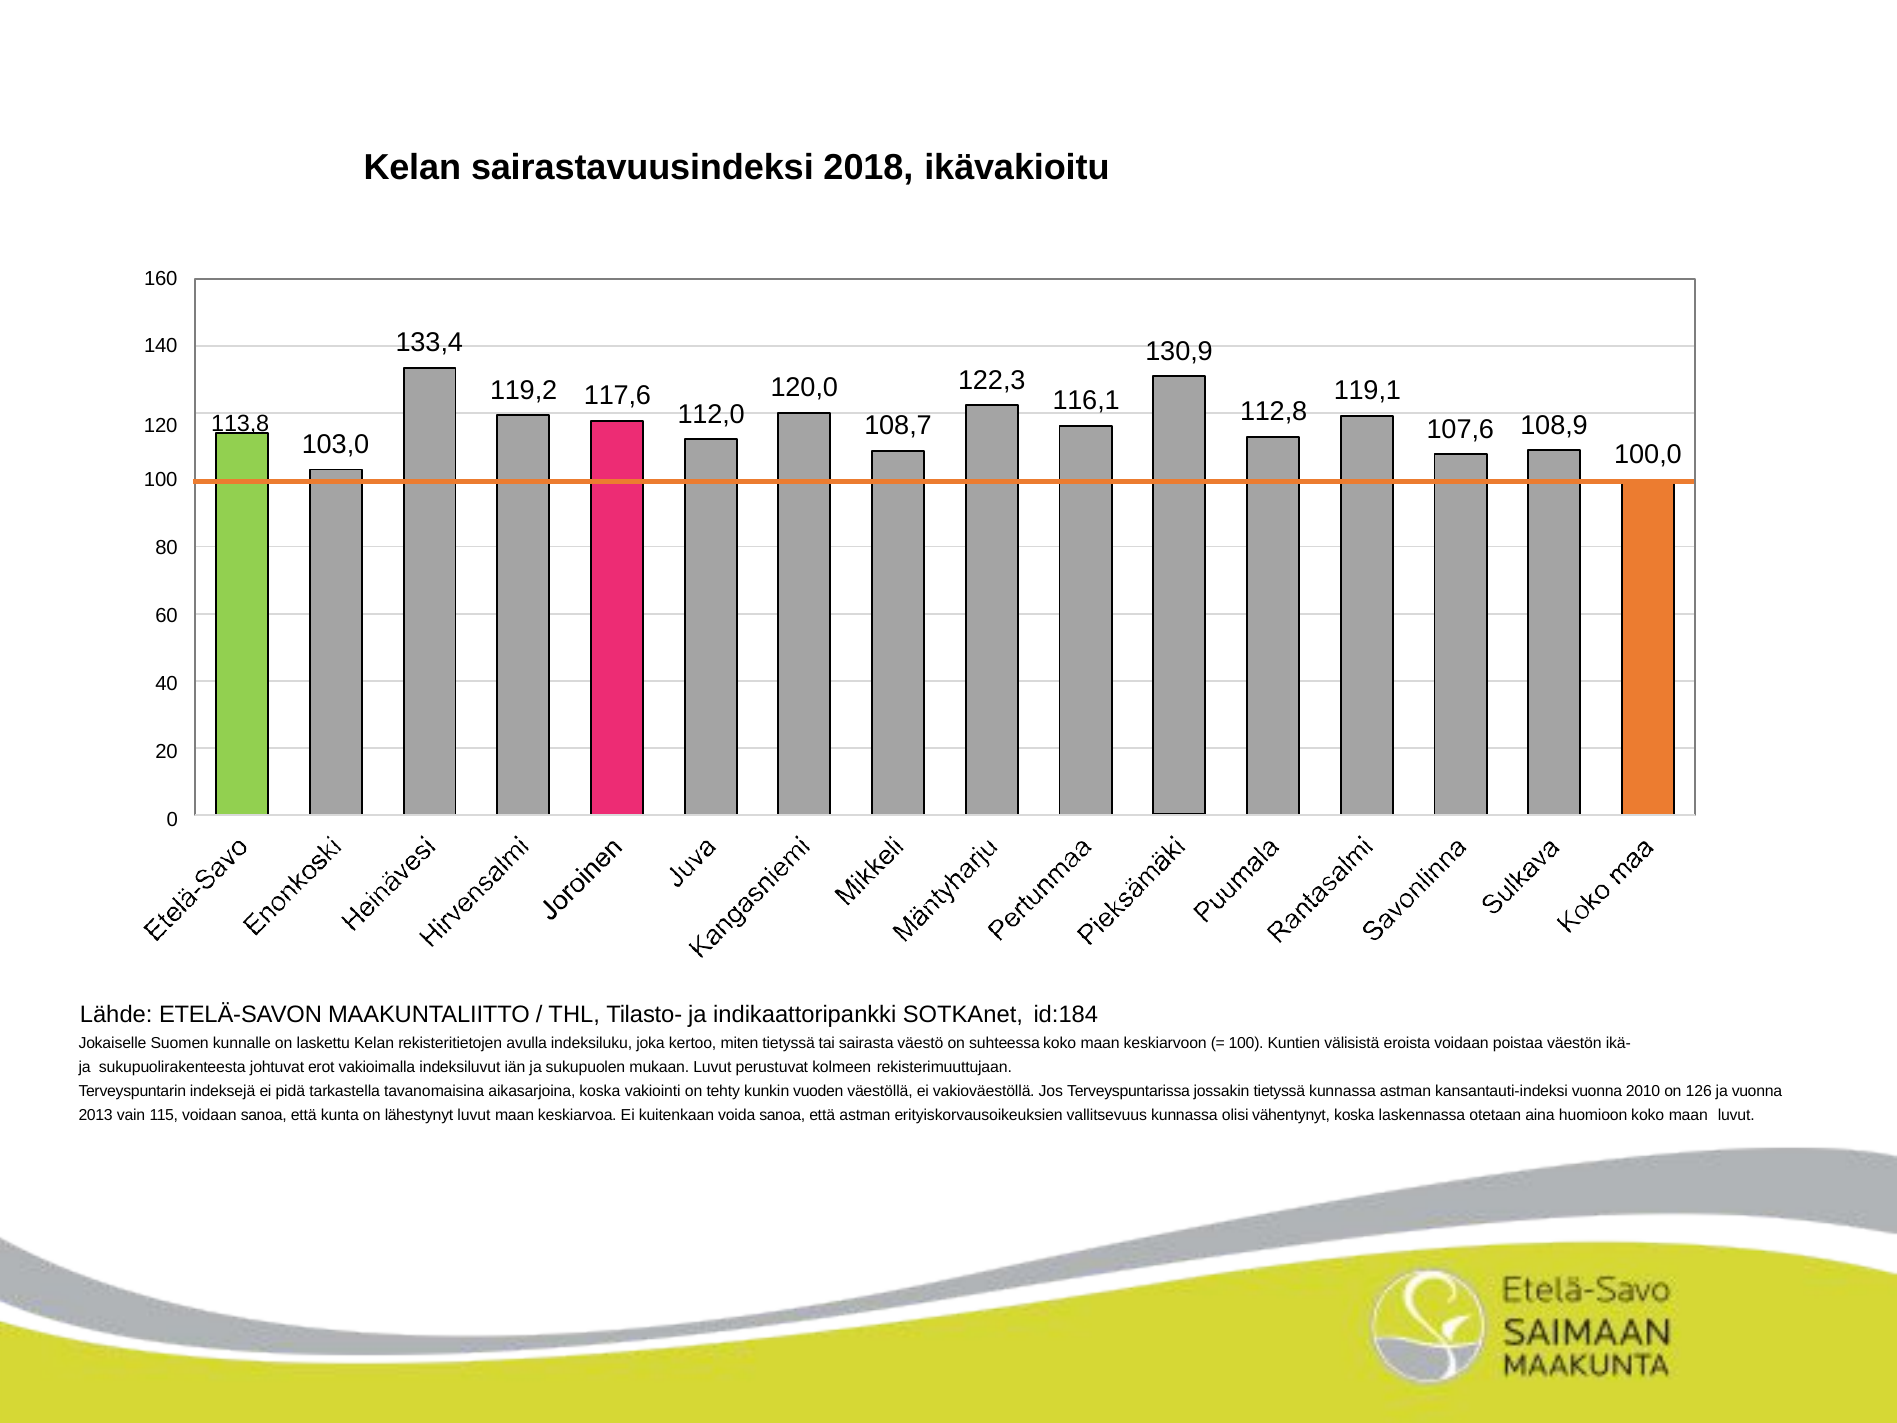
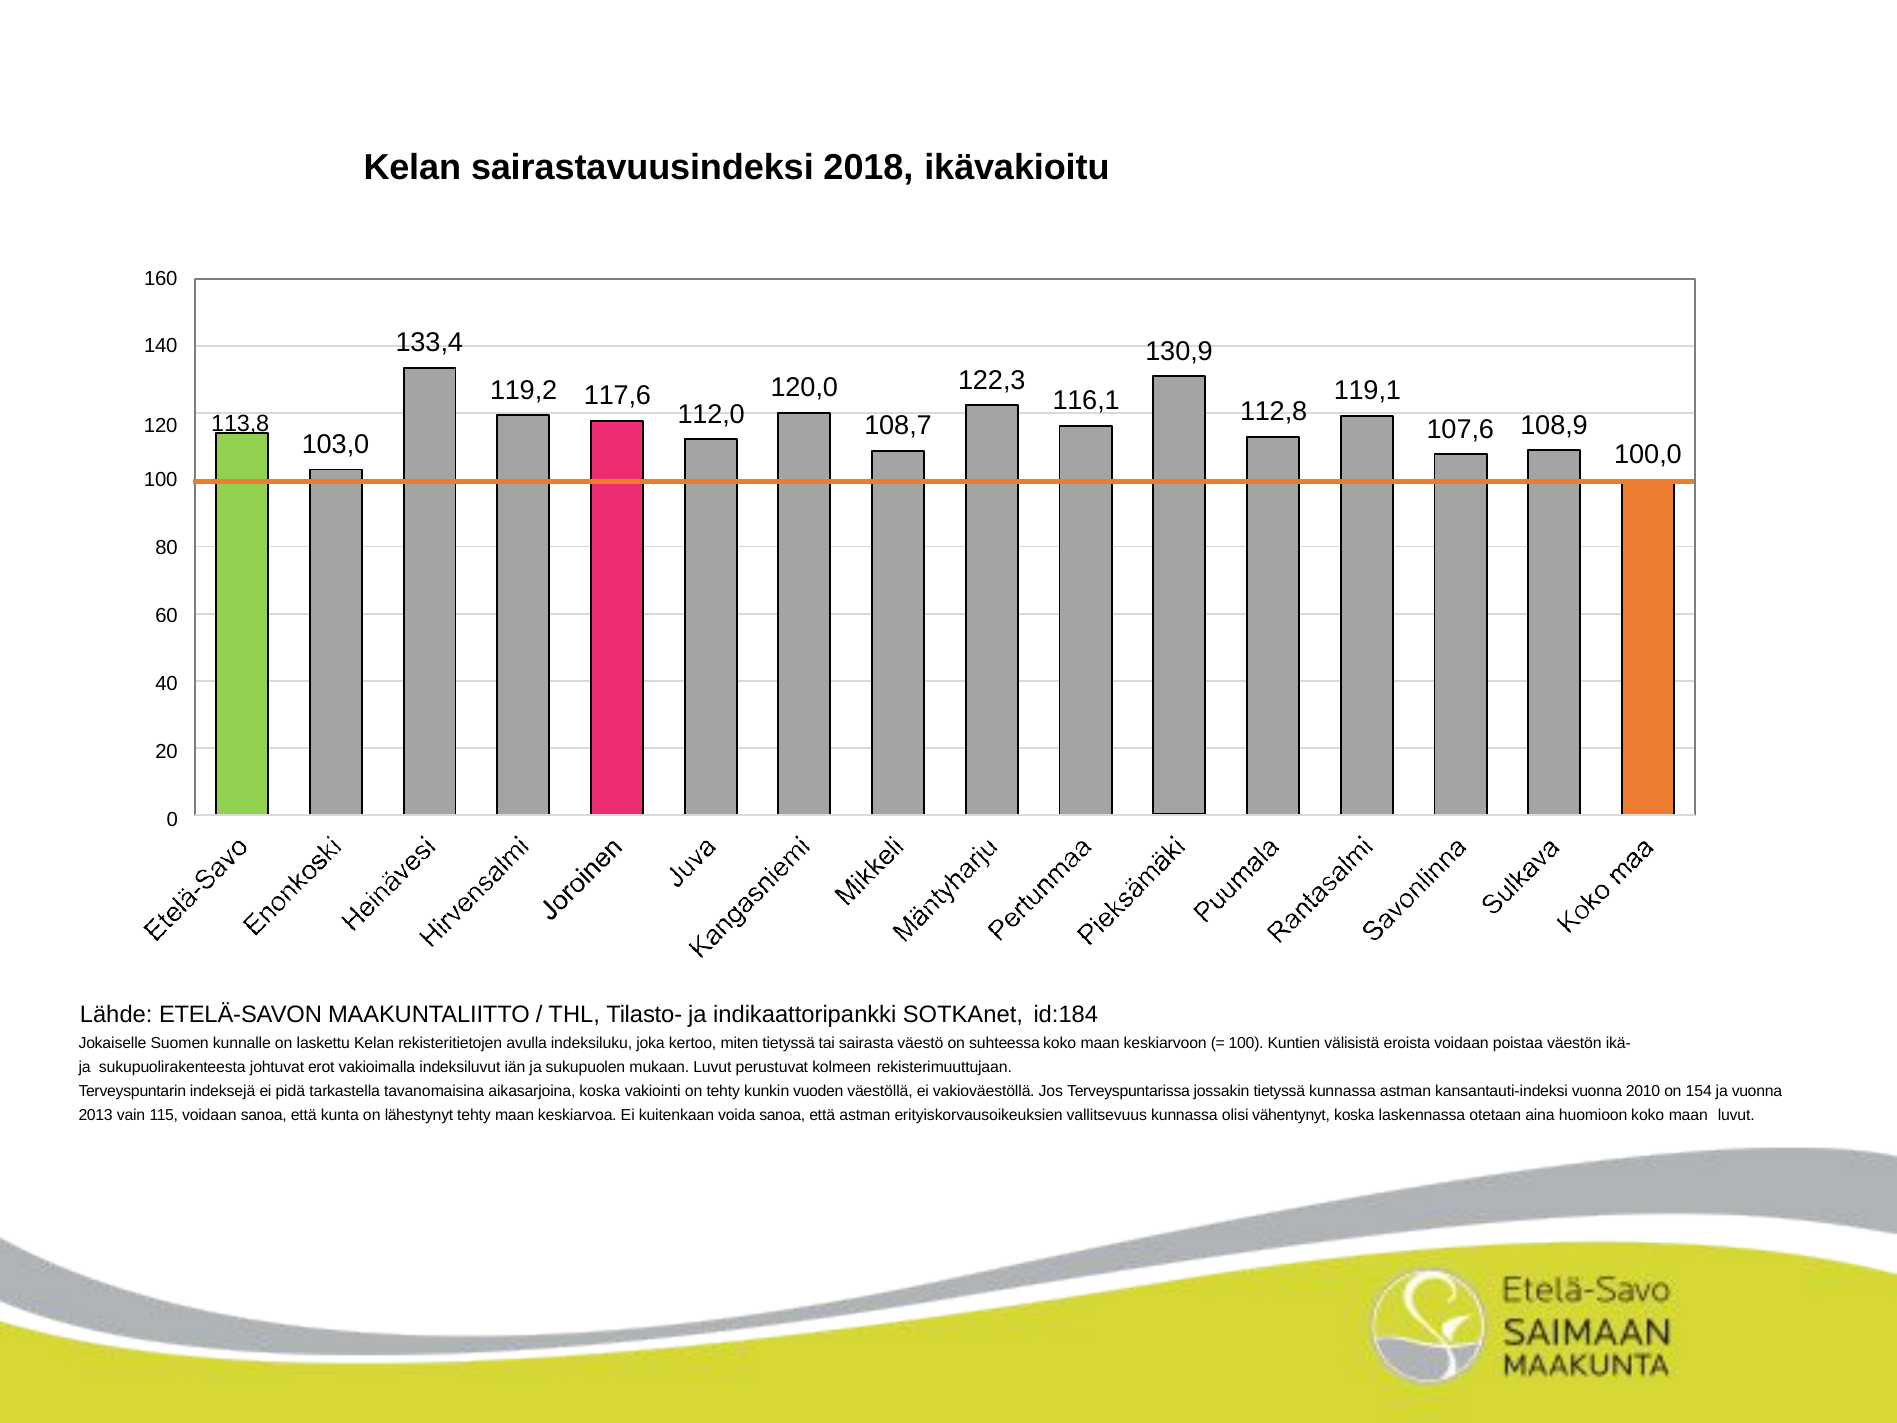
126: 126 -> 154 (1699, 1091)
lähestynyt luvut: luvut -> tehty (474, 1115)
